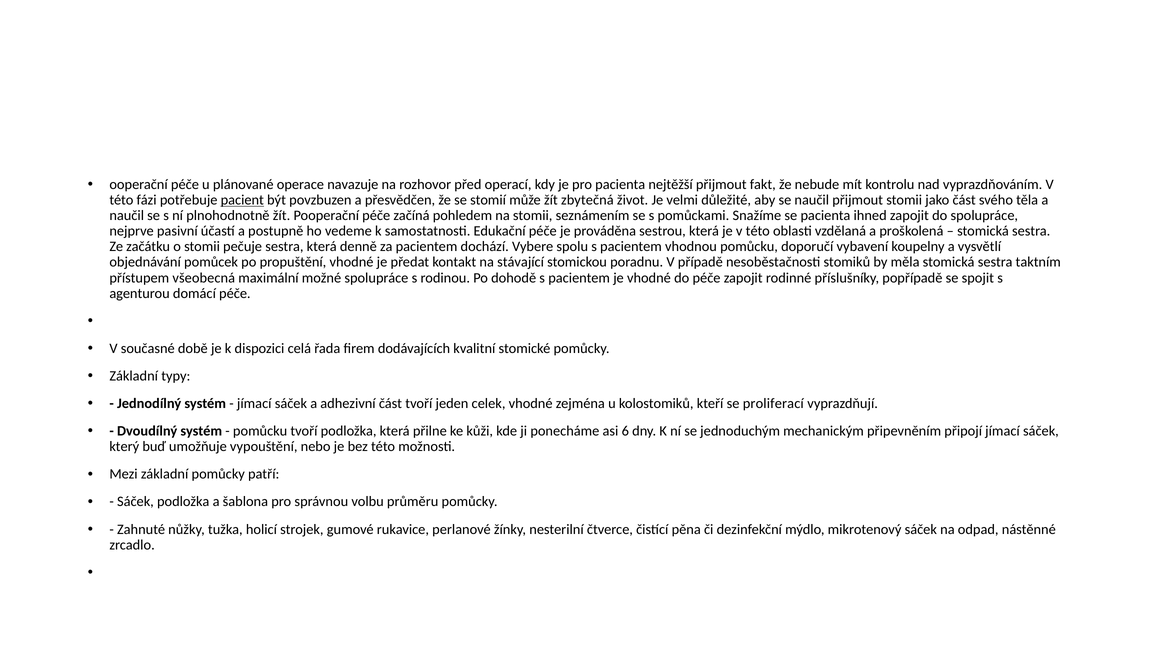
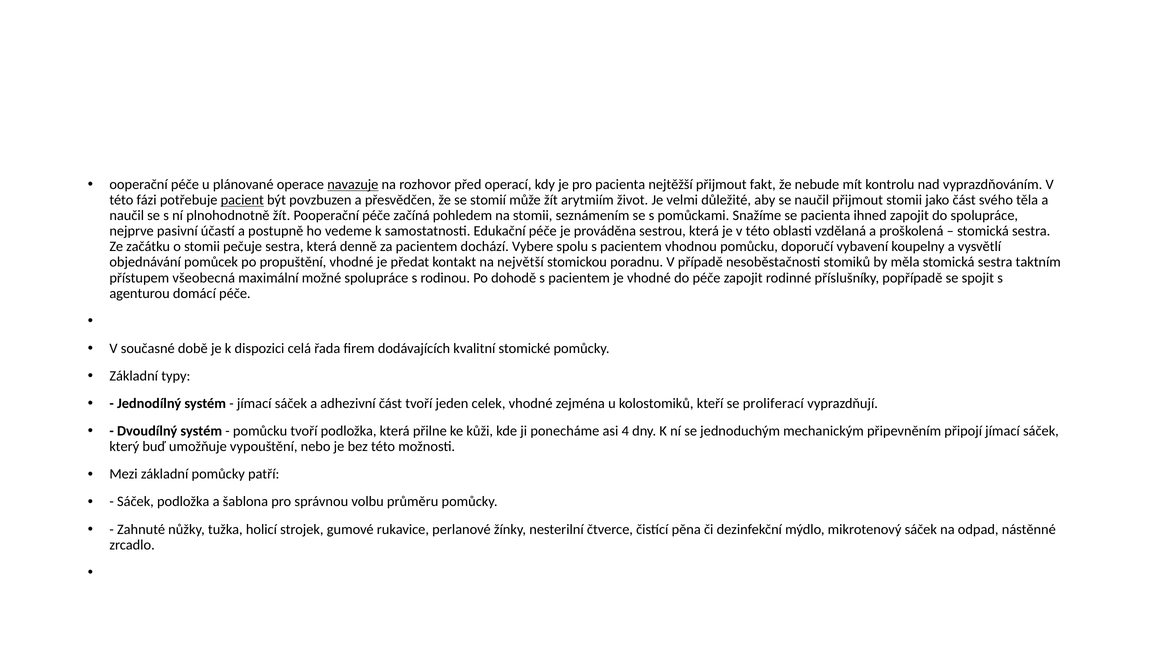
navazuje underline: none -> present (353, 185)
zbytečná: zbytečná -> arytmiím (587, 200)
stávající: stávající -> největší (521, 262)
6: 6 -> 4 (625, 431)
